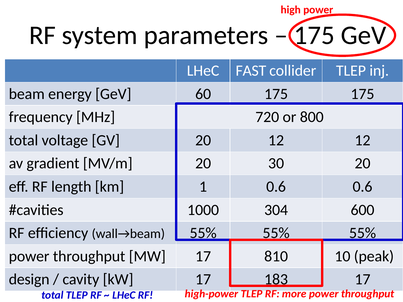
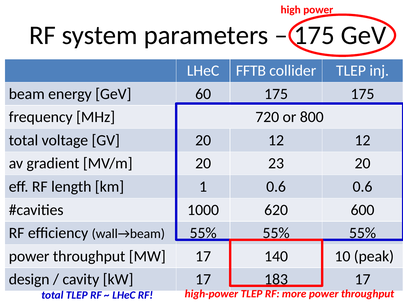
FAST: FAST -> FFTB (251, 71)
30: 30 -> 23 (276, 164)
304: 304 -> 620 (276, 210)
810: 810 -> 140 (276, 256)
